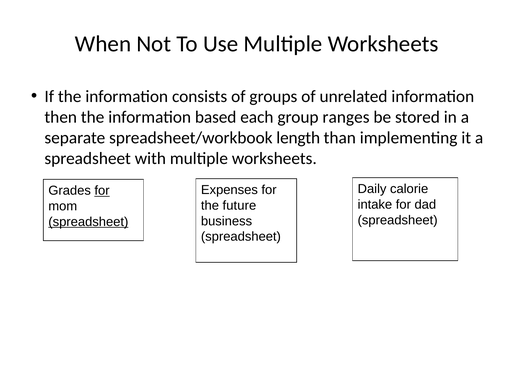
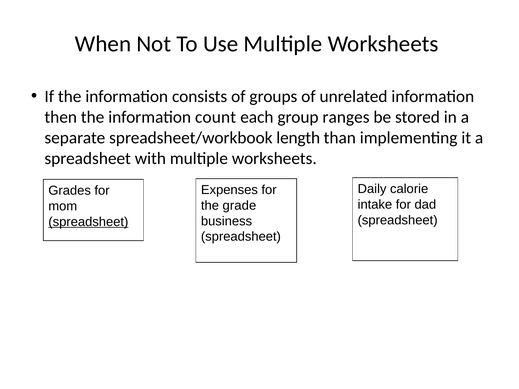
based: based -> count (216, 117)
for underline: present -> none (102, 191)
future: future -> grade (239, 206)
